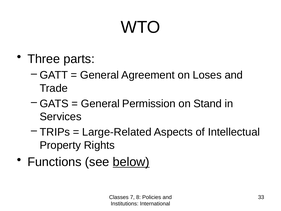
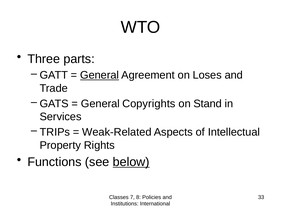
General underline: none -> present (100, 75)
Permission: Permission -> Copyrights (149, 104)
Large-Related: Large-Related -> Weak-Related (117, 132)
